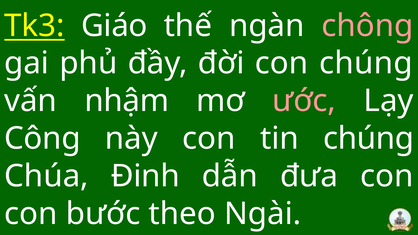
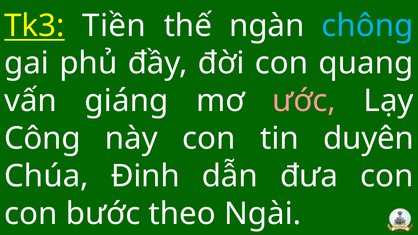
Giáo: Giáo -> Tiền (114, 26)
chông colour: pink -> light blue (368, 26)
con chúng: chúng -> quang (366, 63)
nhậm: nhậm -> giáng (127, 101)
tin chúng: chúng -> duyên (369, 139)
